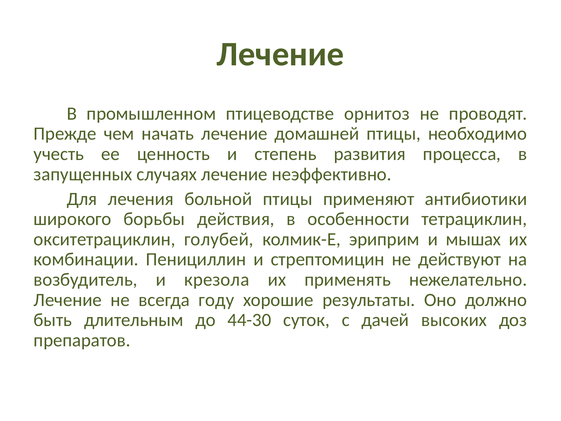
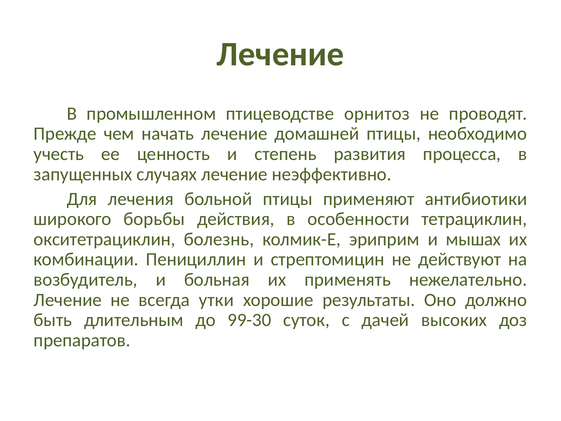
голубей: голубей -> болезнь (219, 239)
крезола: крезола -> больная (217, 279)
году: году -> утки (216, 300)
44-30: 44-30 -> 99-30 (249, 320)
